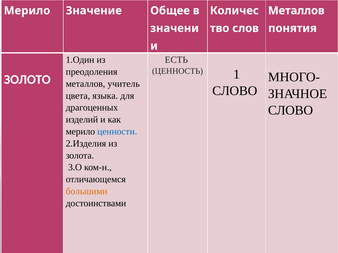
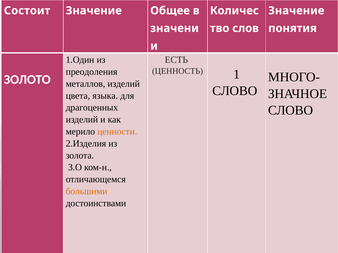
Мерило: Мерило -> Состоит (27, 11)
Металлов: Металлов -> Значение (296, 11)
металлов учитель: учитель -> изделий (124, 84)
ценности colour: blue -> orange (117, 132)
